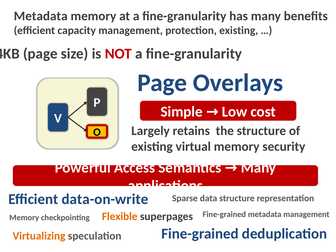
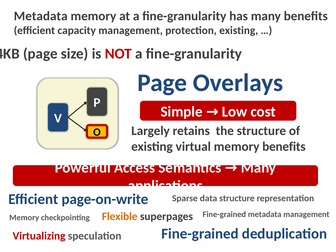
memory security: security -> benefits (284, 146)
data-on-write: data-on-write -> page-on-write (105, 199)
Virtualizing colour: orange -> red (39, 236)
